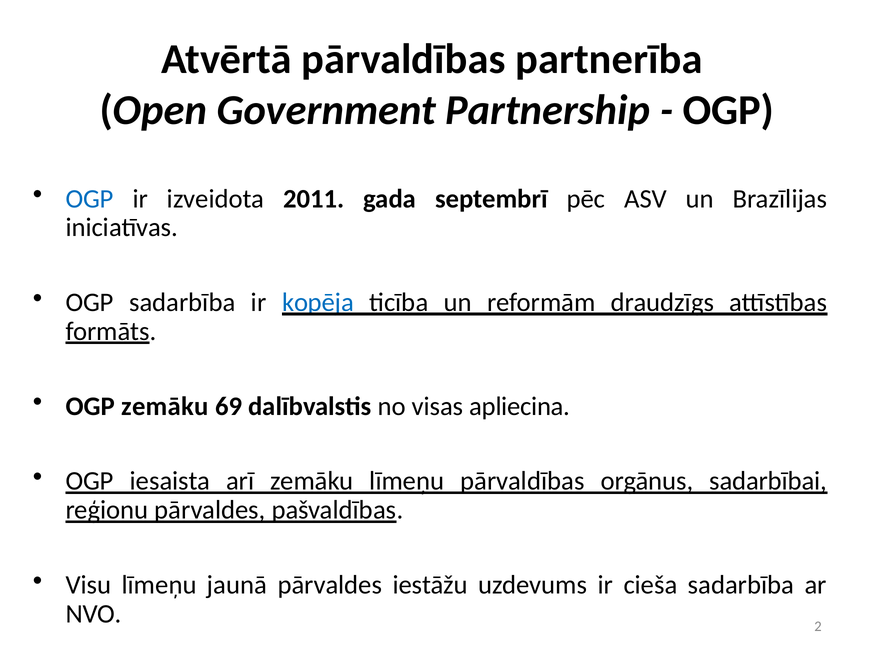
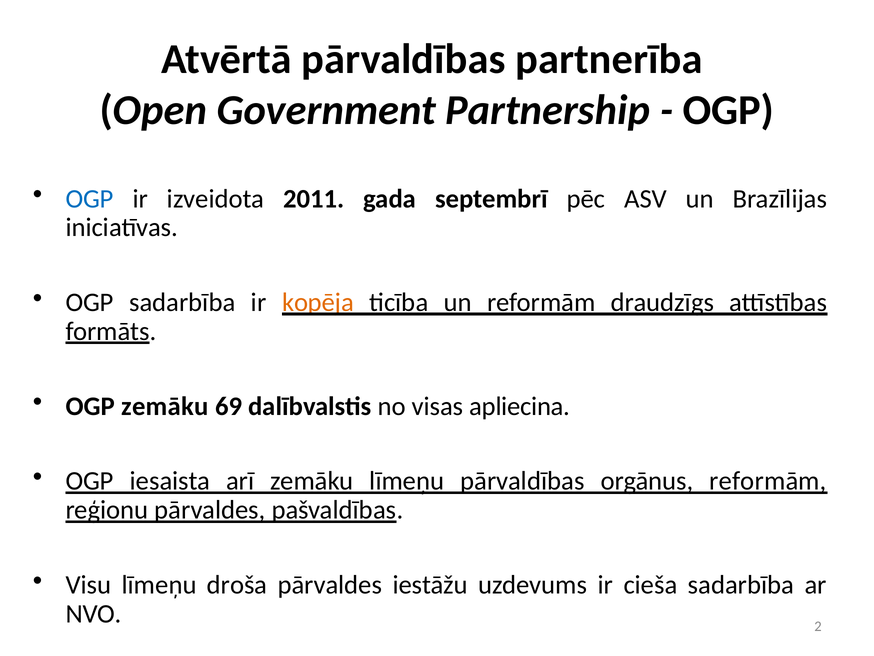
kopēja colour: blue -> orange (318, 302)
orgānus sadarbībai: sadarbībai -> reformām (768, 481)
jaunā: jaunā -> droša (237, 584)
